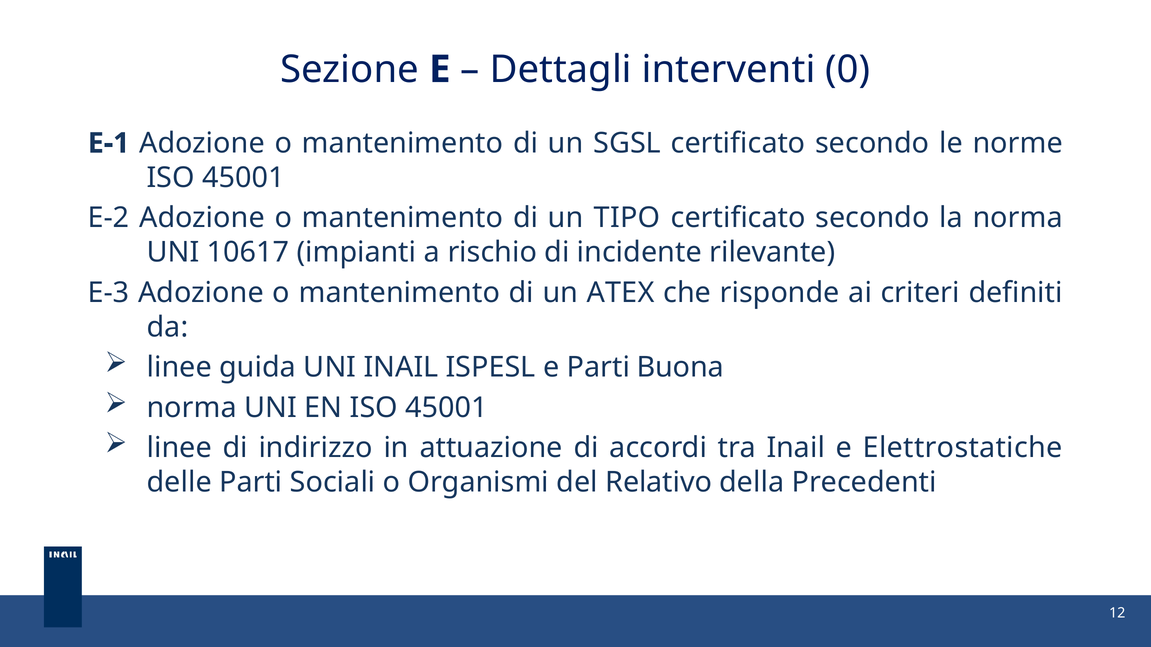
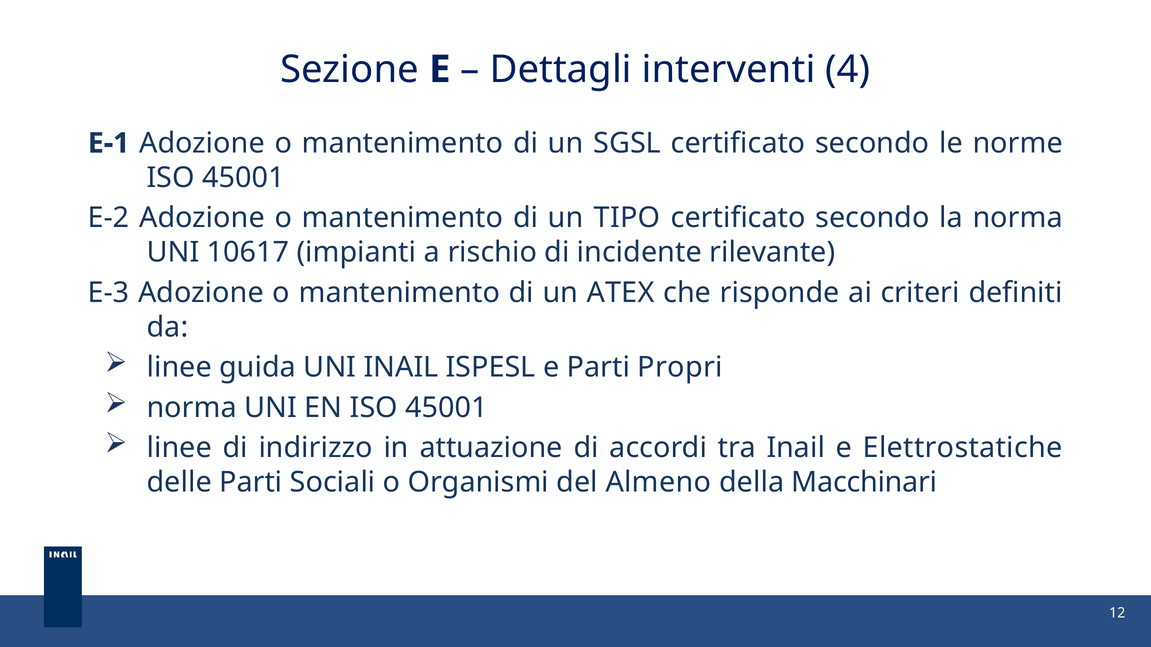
0: 0 -> 4 (848, 69)
Buona: Buona -> Propri (680, 368)
Relativo: Relativo -> Almeno (658, 483)
Precedenti: Precedenti -> Macchinari (864, 483)
